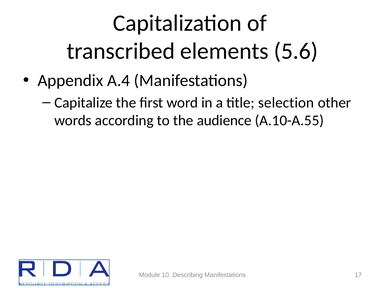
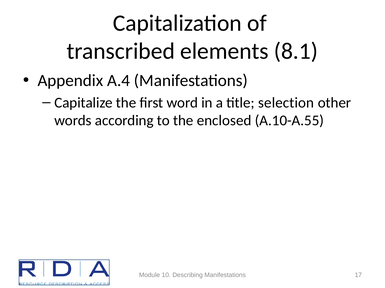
5.6: 5.6 -> 8.1 (296, 51)
audience: audience -> enclosed (224, 121)
